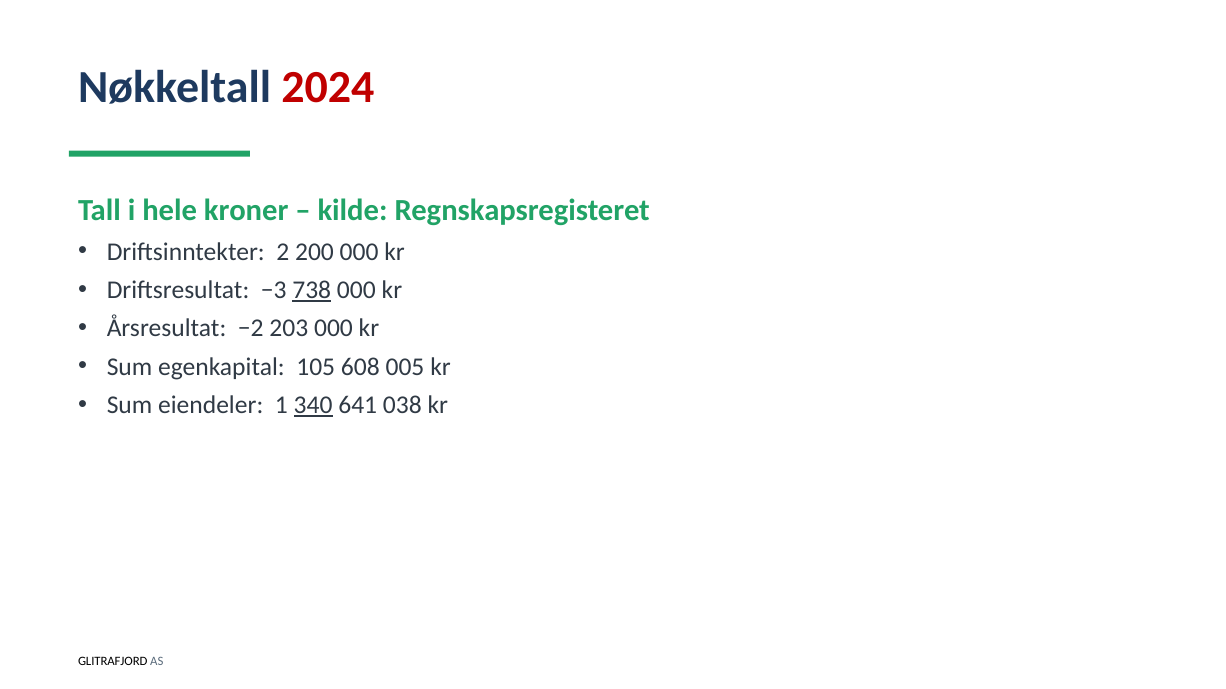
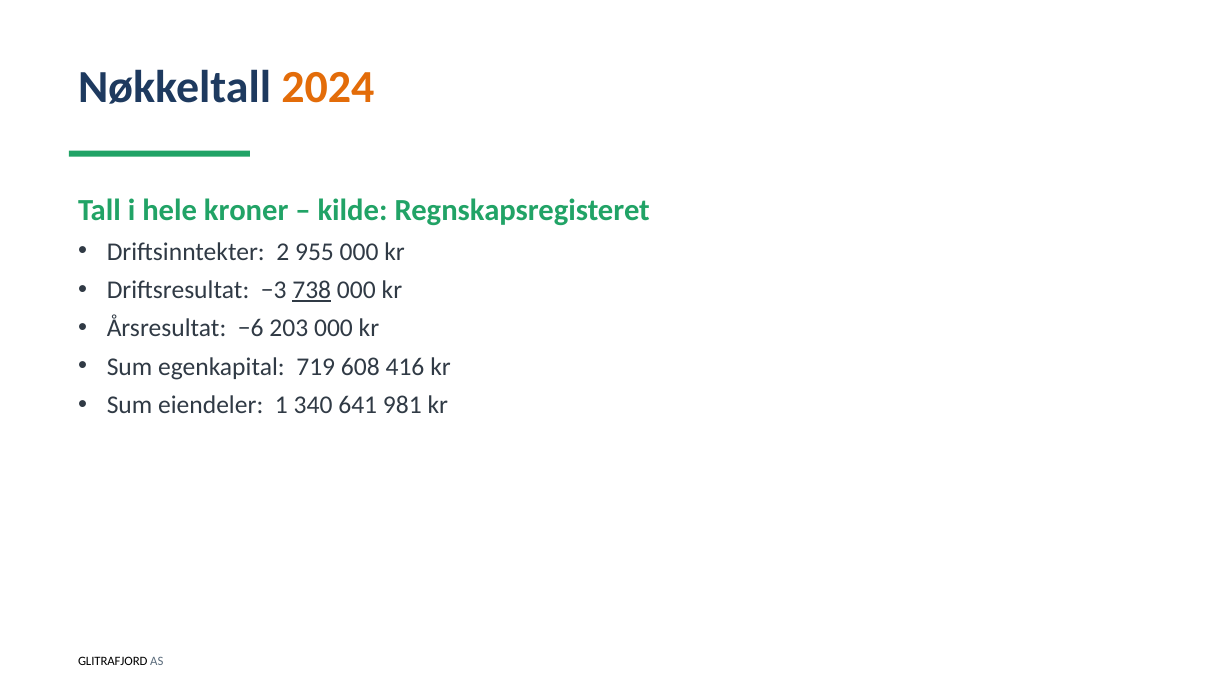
2024 colour: red -> orange (328, 88)
200: 200 -> 955 (314, 252)
−2: −2 -> −6 (251, 329)
105: 105 -> 719 (316, 367)
005: 005 -> 416 (405, 367)
340 underline: present -> none (313, 405)
038: 038 -> 981 (402, 405)
